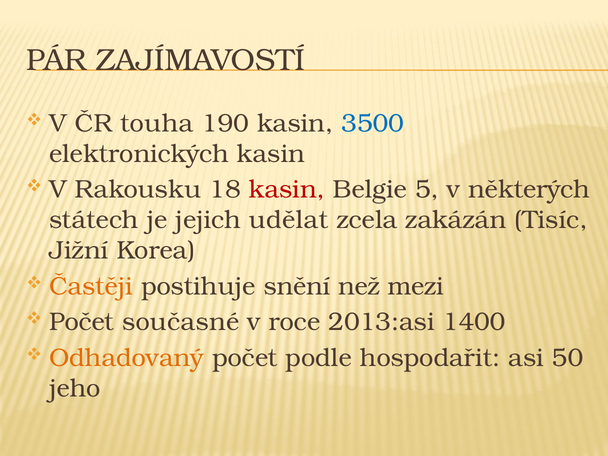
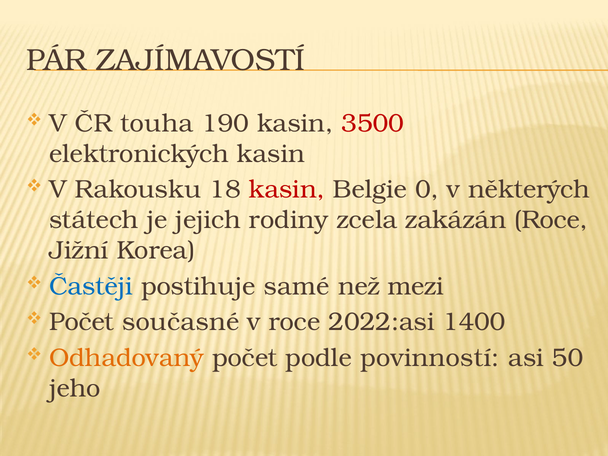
3500 colour: blue -> red (373, 123)
5: 5 -> 0 (427, 190)
udělat: udělat -> rodiny (289, 220)
zakázán Tisíc: Tisíc -> Roce (551, 220)
Častěji colour: orange -> blue (91, 286)
snění: snění -> samé (297, 286)
2013:asi: 2013:asi -> 2022:asi (382, 322)
hospodařit: hospodařit -> povinností (430, 358)
